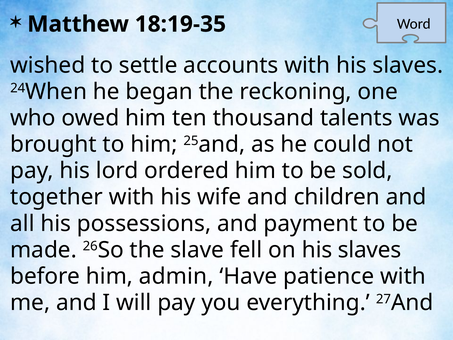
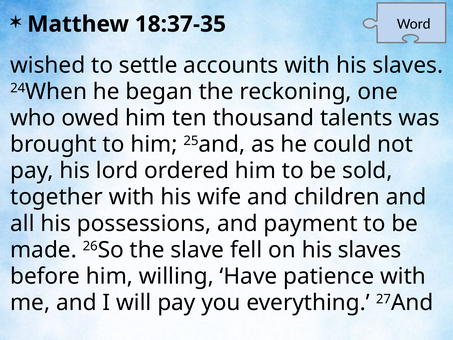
18:19-35: 18:19-35 -> 18:37-35 (180, 24)
admin: admin -> willing (176, 276)
